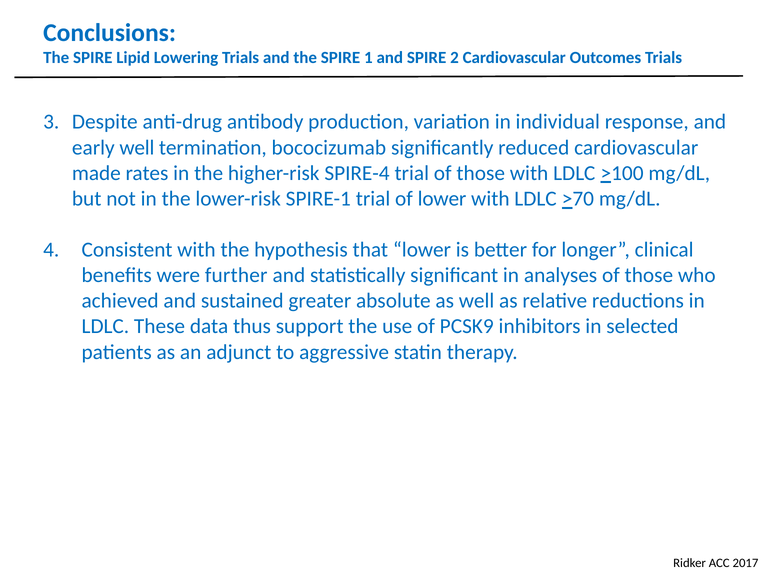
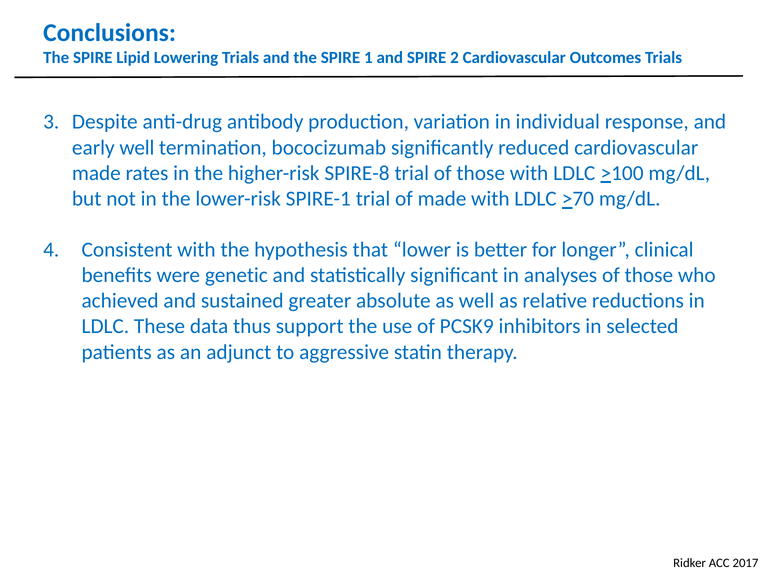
SPIRE-4: SPIRE-4 -> SPIRE-8 (357, 173)
of lower: lower -> made (442, 199)
further: further -> genetic (236, 275)
